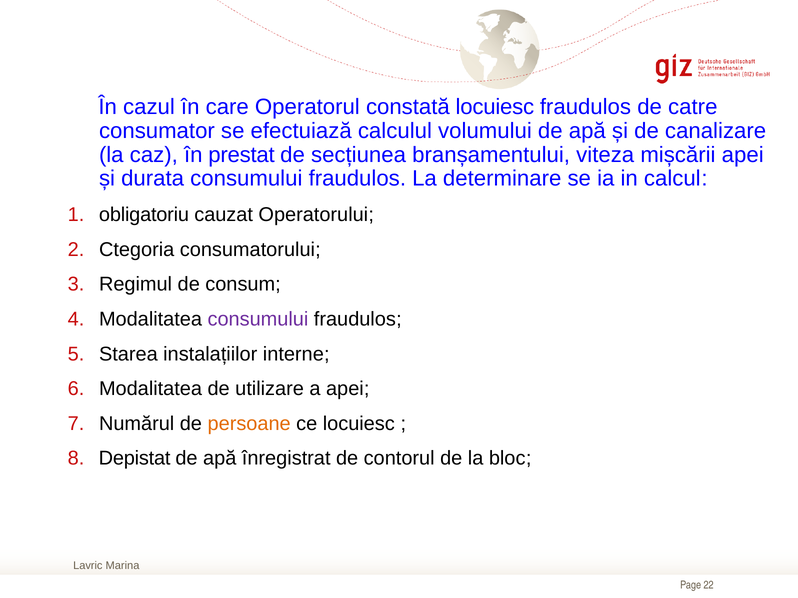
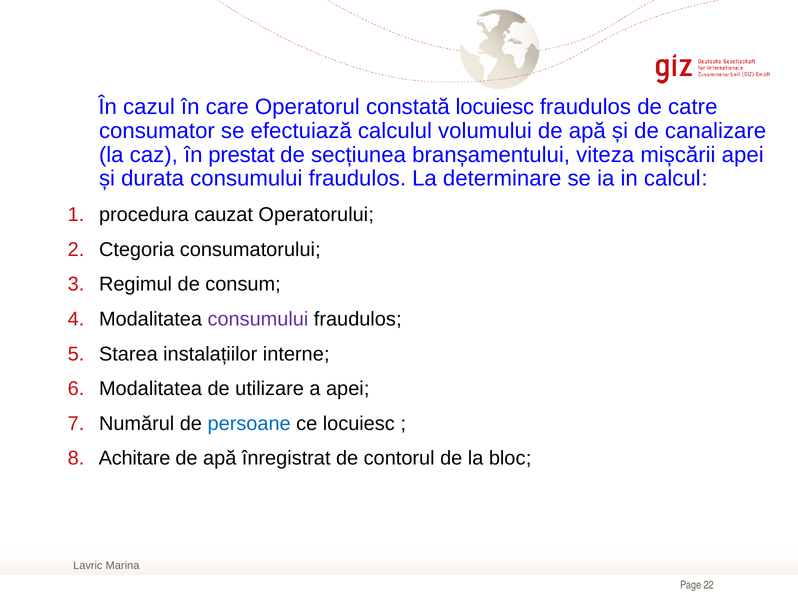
obligatoriu: obligatoriu -> procedura (144, 215)
persoane colour: orange -> blue (249, 424)
Depistat: Depistat -> Achitare (135, 459)
